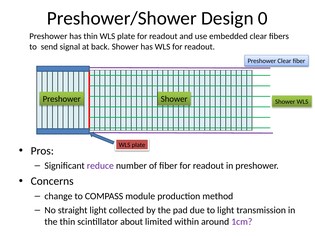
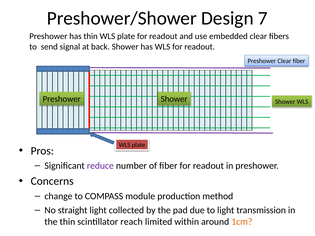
0: 0 -> 7 (263, 18)
about: about -> reach (132, 222)
1cm colour: purple -> orange (242, 222)
